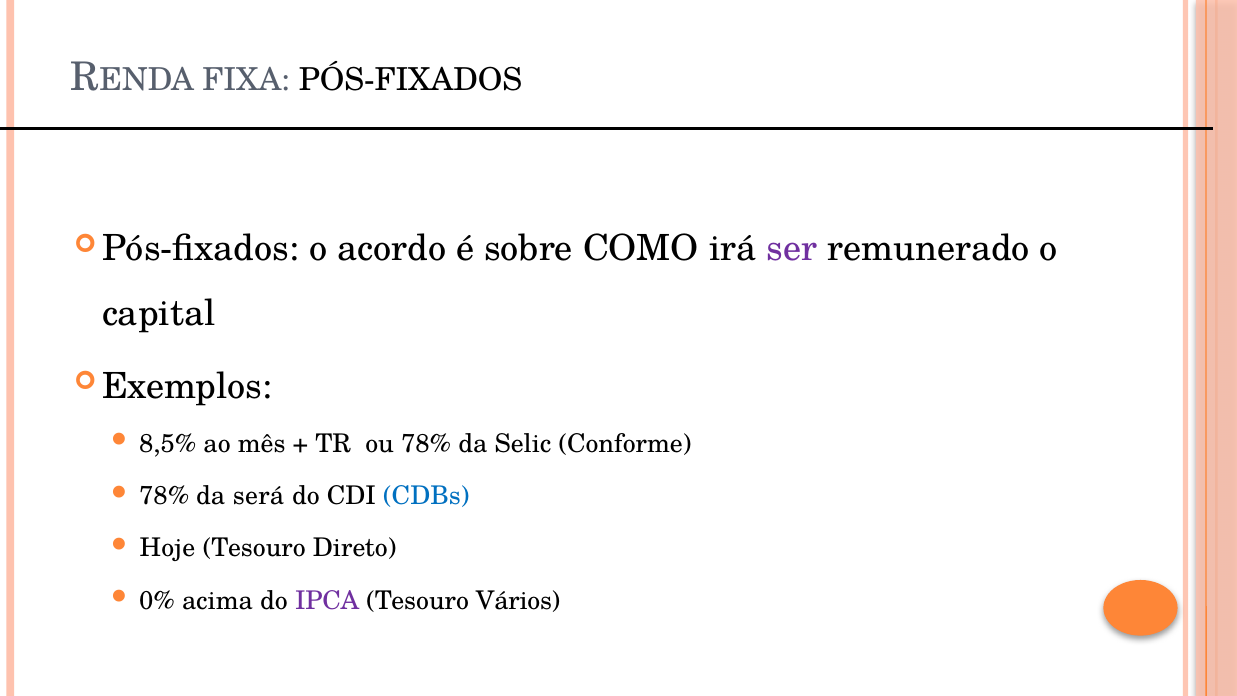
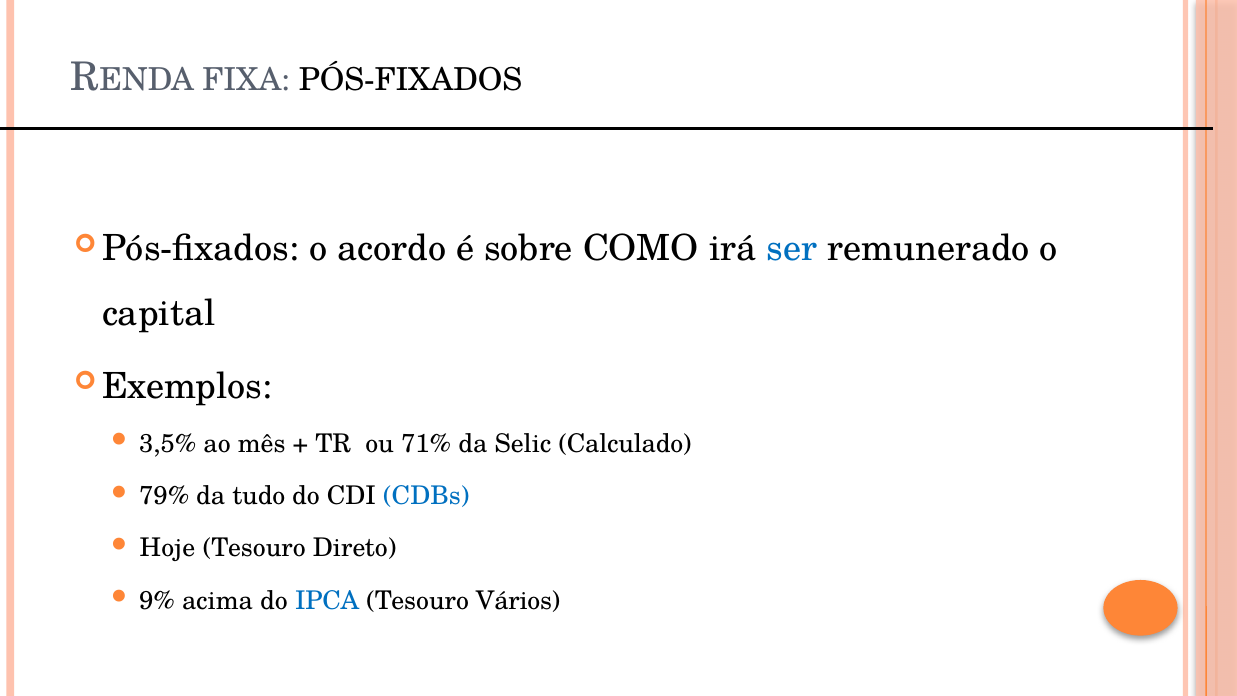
ser colour: purple -> blue (792, 249)
8,5%: 8,5% -> 3,5% (168, 444)
ou 78%: 78% -> 71% (426, 444)
Conforme: Conforme -> Calculado (625, 444)
78%: 78% -> 79% (164, 496)
será: será -> tudo (259, 496)
0%: 0% -> 9% (157, 600)
IPCA colour: purple -> blue (327, 600)
